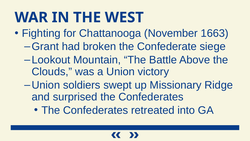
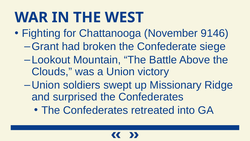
1663: 1663 -> 9146 (215, 33)
